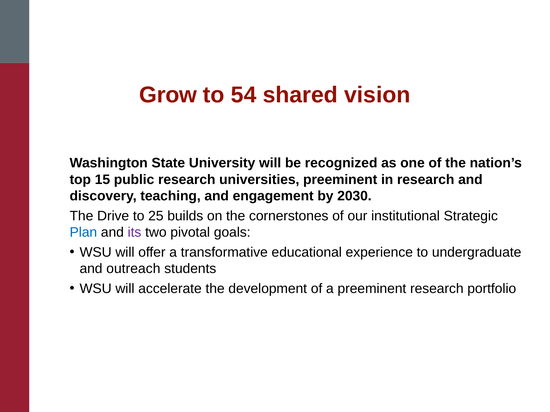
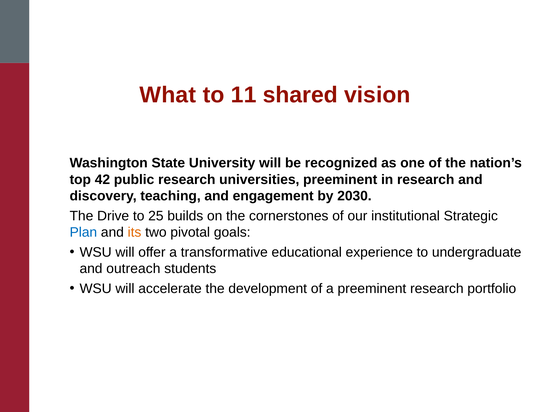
Grow: Grow -> What (168, 95)
54: 54 -> 11 (244, 95)
15: 15 -> 42 (102, 180)
its colour: purple -> orange (135, 233)
